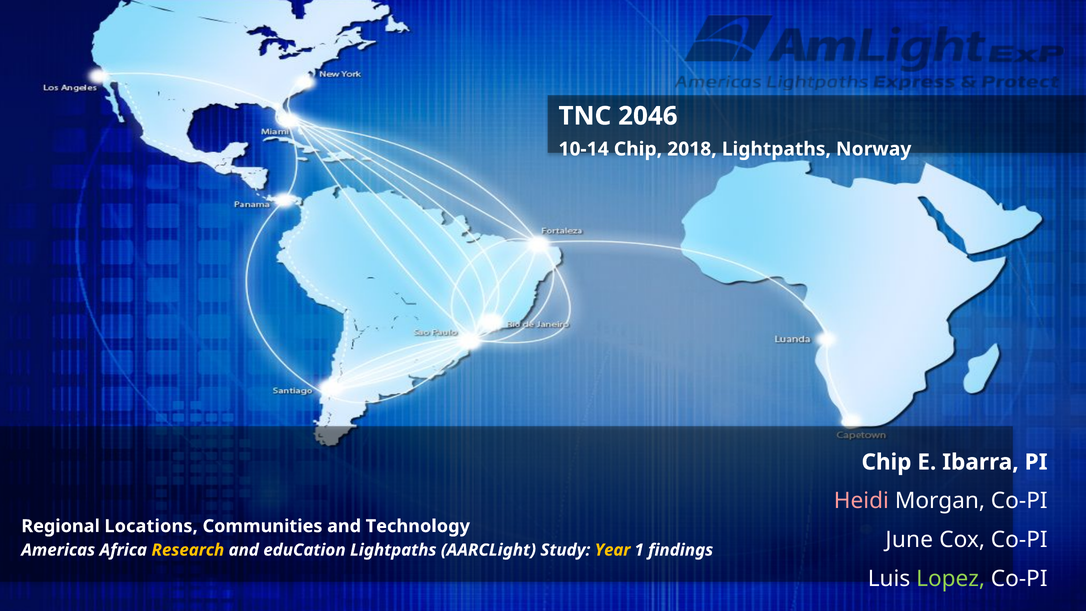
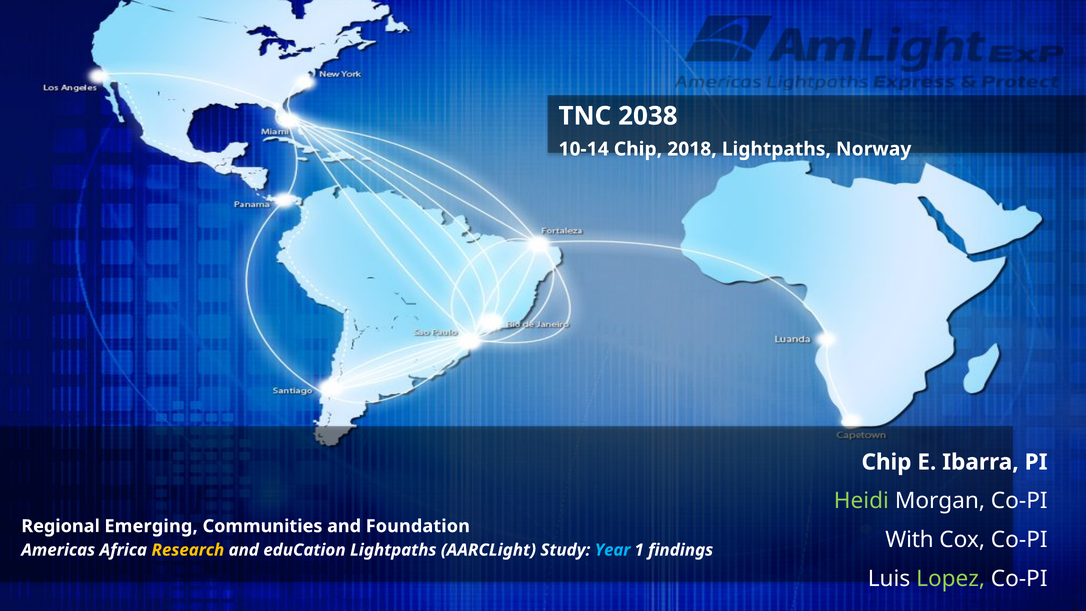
2046: 2046 -> 2038 (648, 116)
Heidi colour: pink -> light green (861, 501)
Locations: Locations -> Emerging (151, 526)
Technology: Technology -> Foundation (418, 526)
June: June -> With (910, 540)
Year colour: yellow -> light blue (613, 550)
